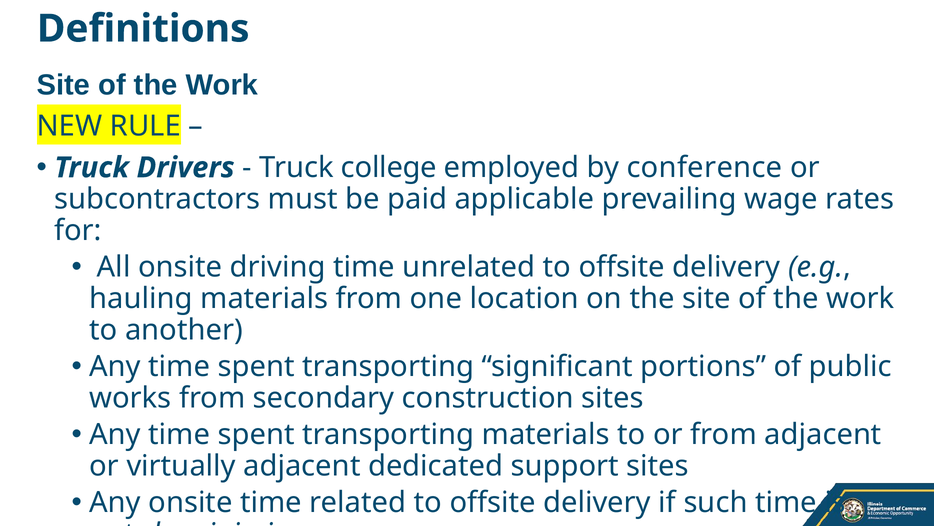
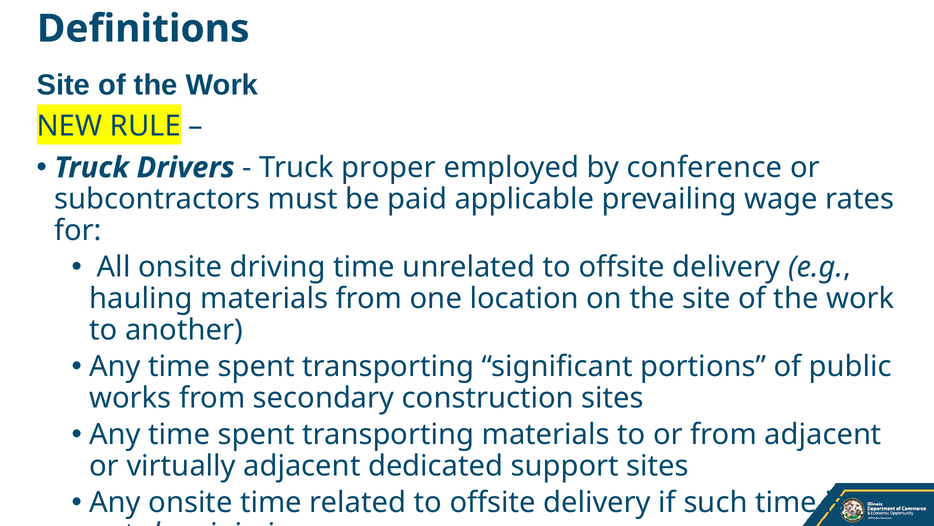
college: college -> proper (389, 167)
